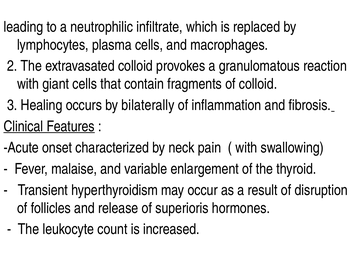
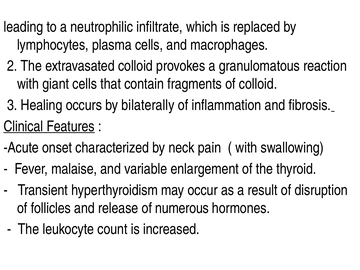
superioris: superioris -> numerous (182, 208)
